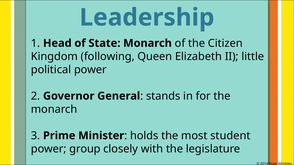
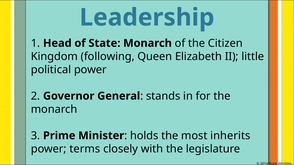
student: student -> inherits (230, 136)
group: group -> terms (85, 149)
